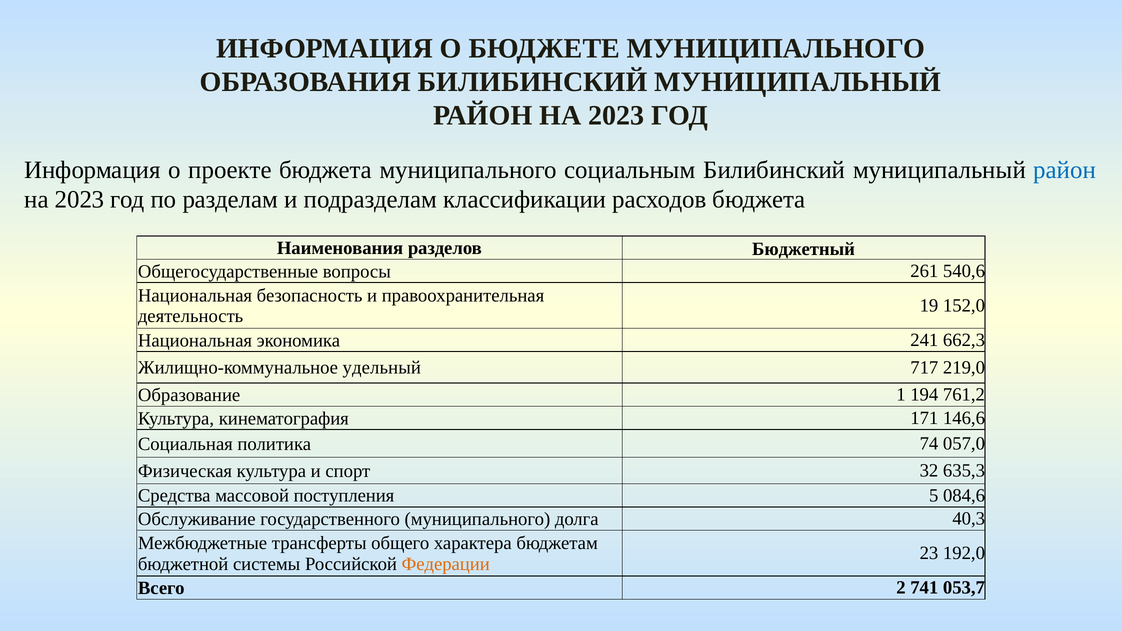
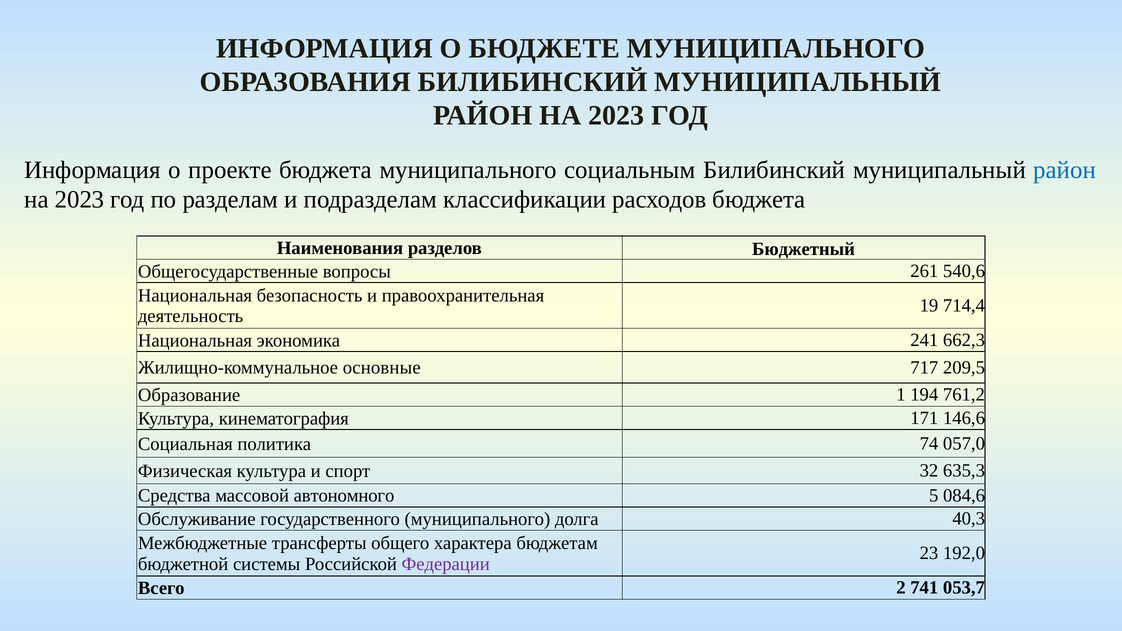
152,0: 152,0 -> 714,4 (964, 306)
удельный: удельный -> основные (382, 368)
219,0: 219,0 -> 209,5 (964, 367)
поступления: поступления -> автономного (344, 496)
Федерации colour: orange -> purple (446, 564)
